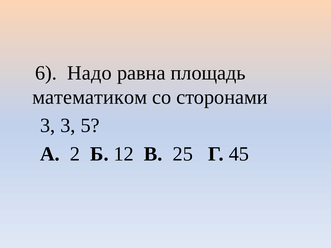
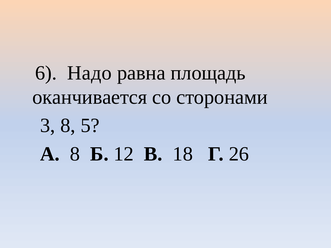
математиком: математиком -> оканчивается (90, 97)
3 3: 3 -> 8 (68, 126)
А 2: 2 -> 8 (75, 154)
25: 25 -> 18 (183, 154)
45: 45 -> 26 (239, 154)
